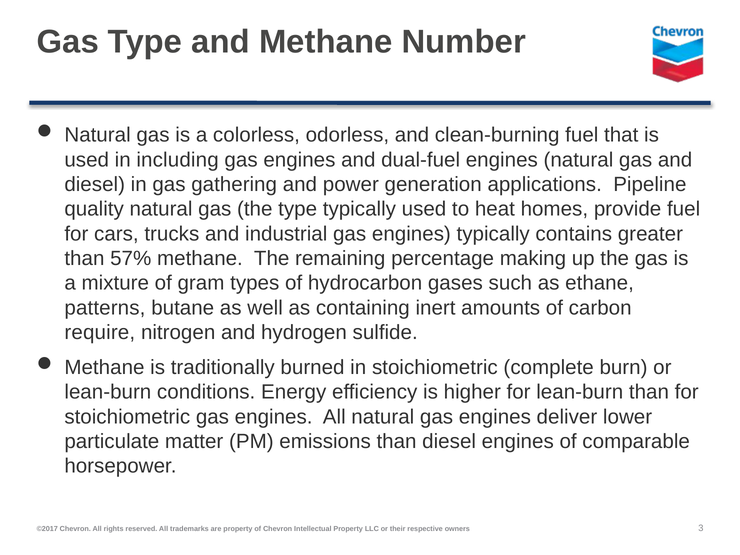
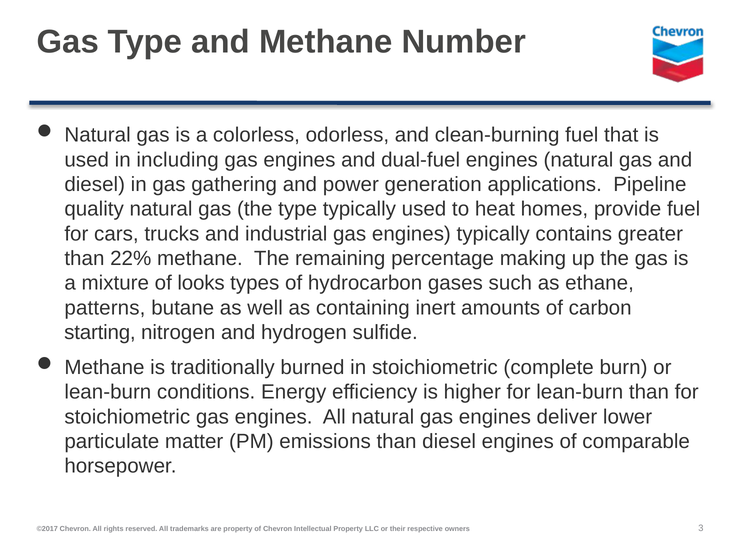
57%: 57% -> 22% (131, 258)
gram: gram -> looks (201, 283)
require: require -> starting (100, 332)
